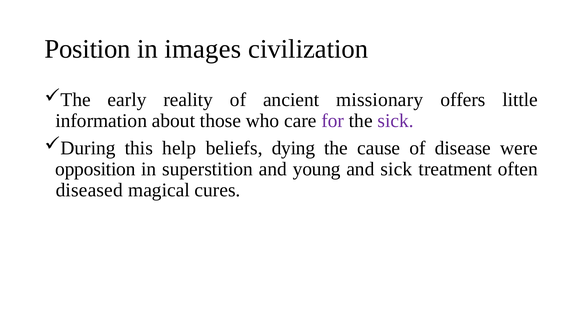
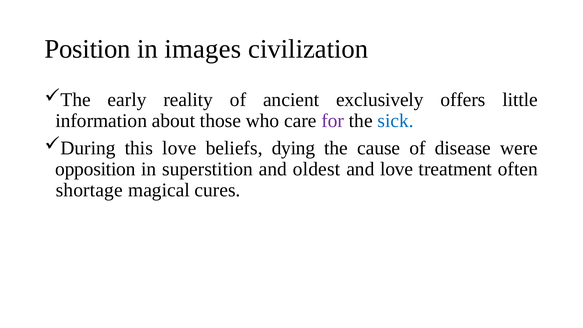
missionary: missionary -> exclusively (380, 100)
sick colour: purple -> blue (396, 121)
this help: help -> love (179, 148)
young: young -> oldest (317, 169)
and sick: sick -> love (397, 169)
diseased: diseased -> shortage (89, 190)
